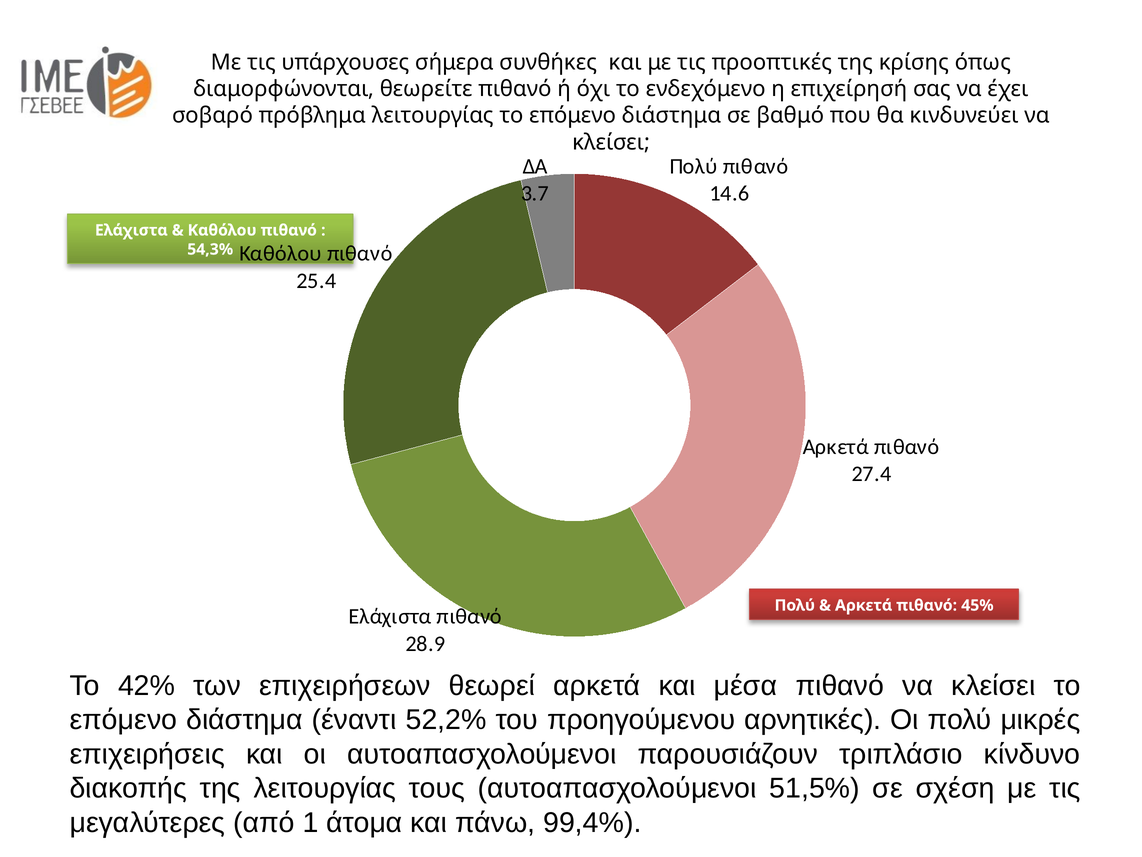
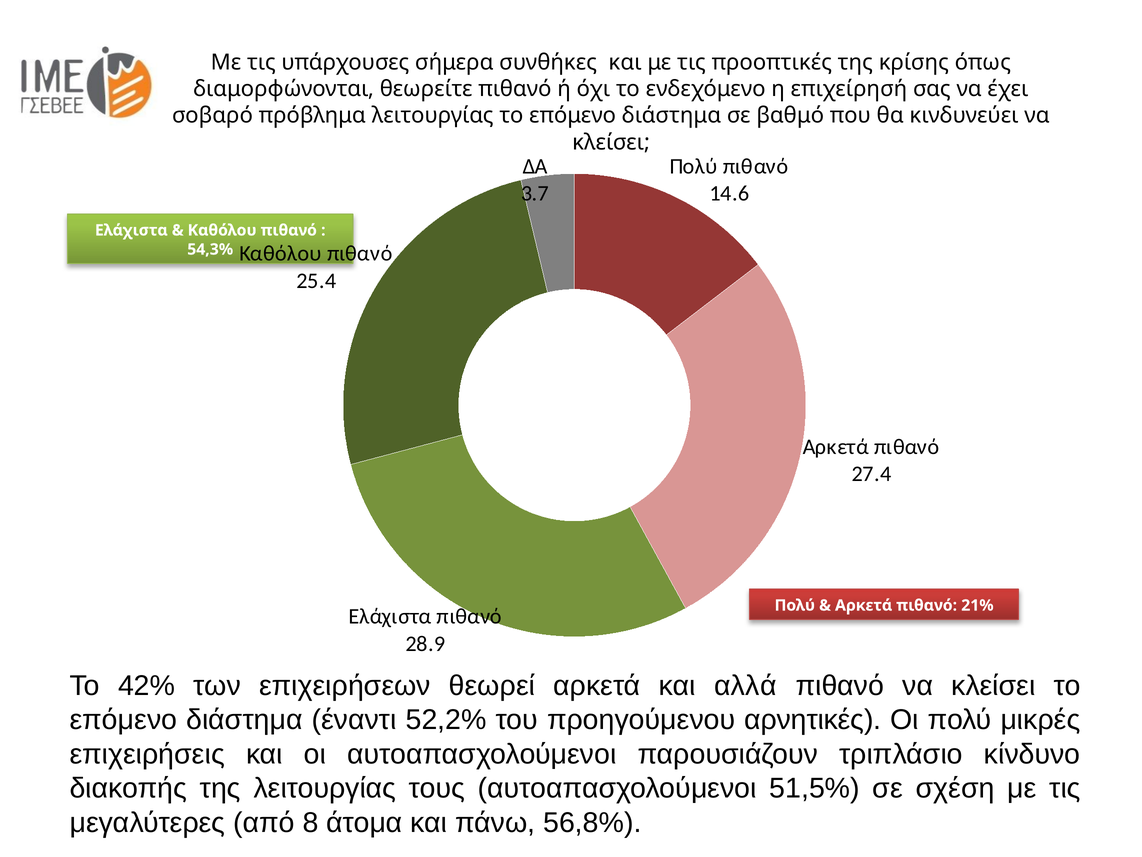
45%: 45% -> 21% (977, 605)
μέσα: μέσα -> αλλά (745, 685)
1: 1 -> 8 (311, 822)
99,4%: 99,4% -> 56,8% (592, 822)
